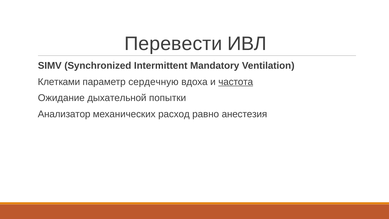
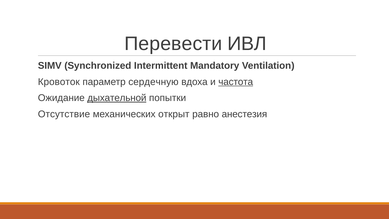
Клетками: Клетками -> Кровоток (59, 82)
дыхательной underline: none -> present (117, 98)
Анализатор: Анализатор -> Отсутствие (64, 114)
расход: расход -> открыт (174, 114)
